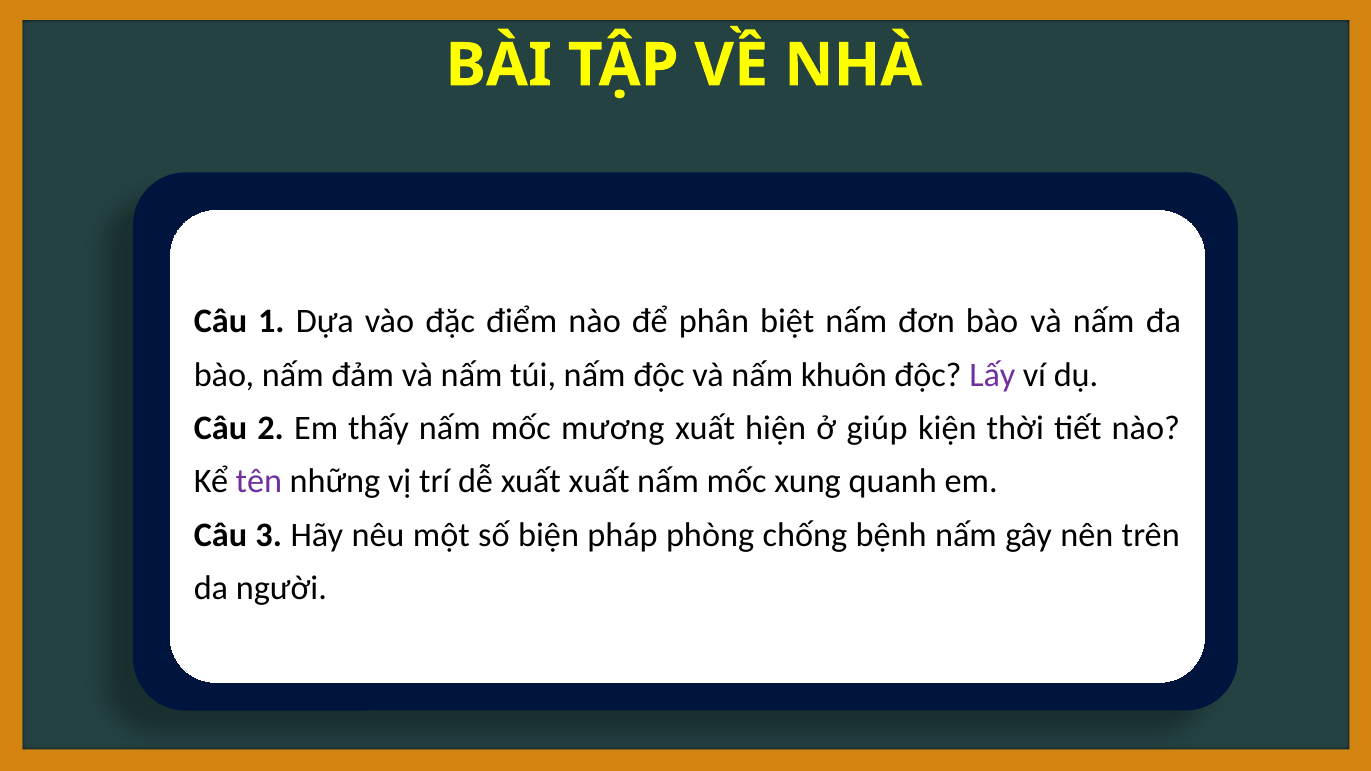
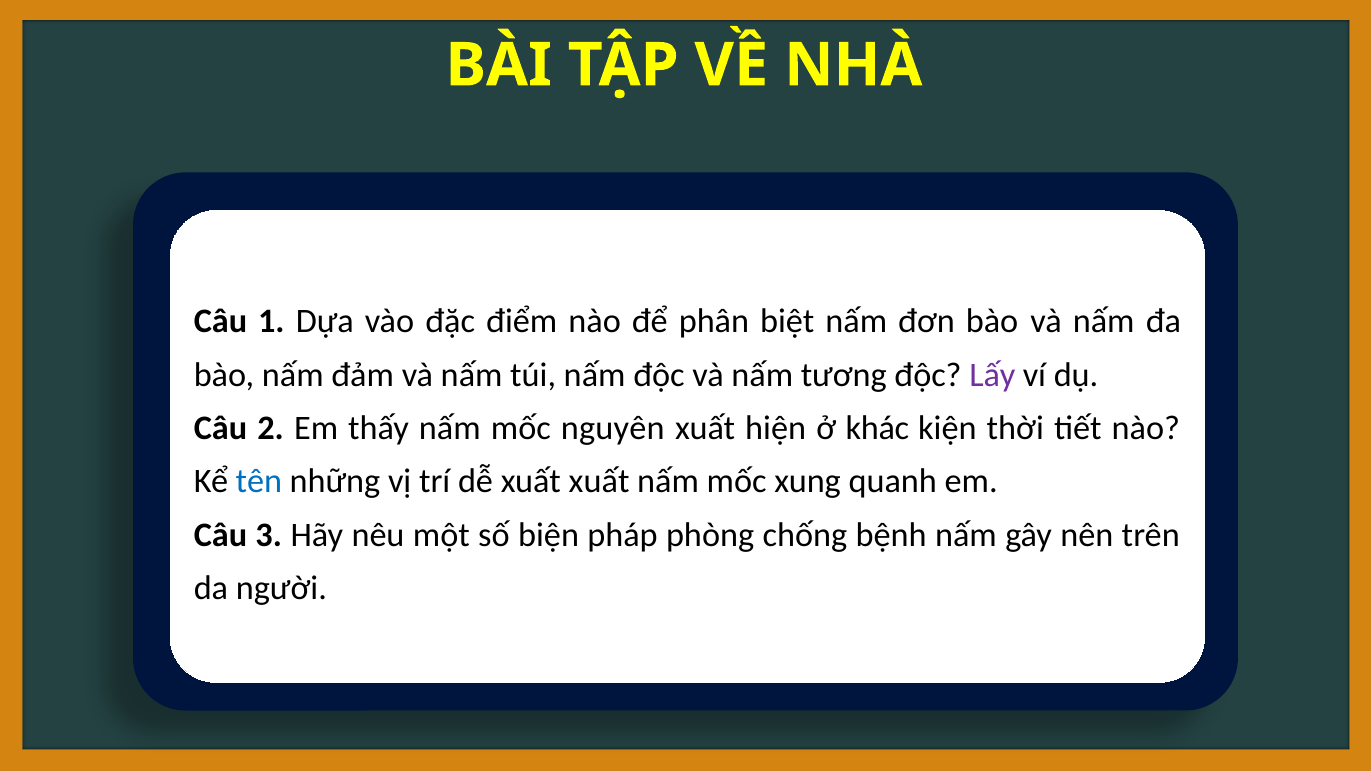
khuôn: khuôn -> tương (844, 375)
mương: mương -> nguyên (613, 428)
giúp: giúp -> khác (877, 428)
tên colour: purple -> blue (259, 482)
